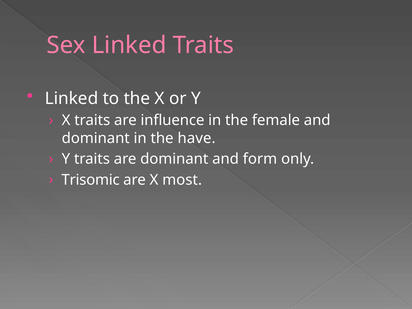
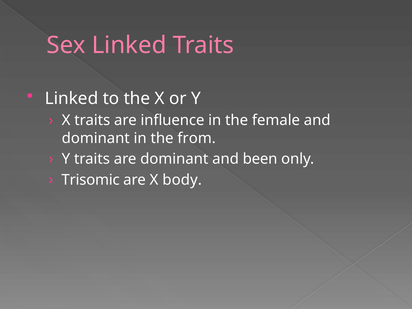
have: have -> from (197, 138)
form: form -> been (260, 159)
most: most -> body (182, 180)
